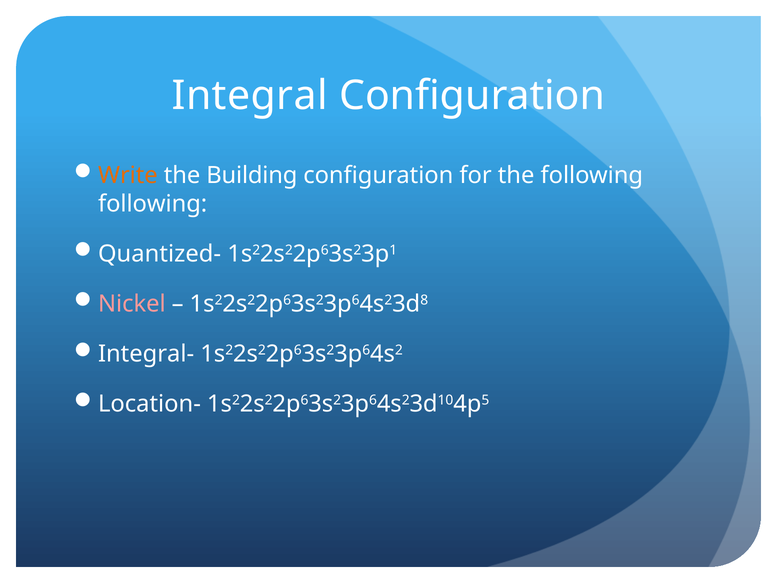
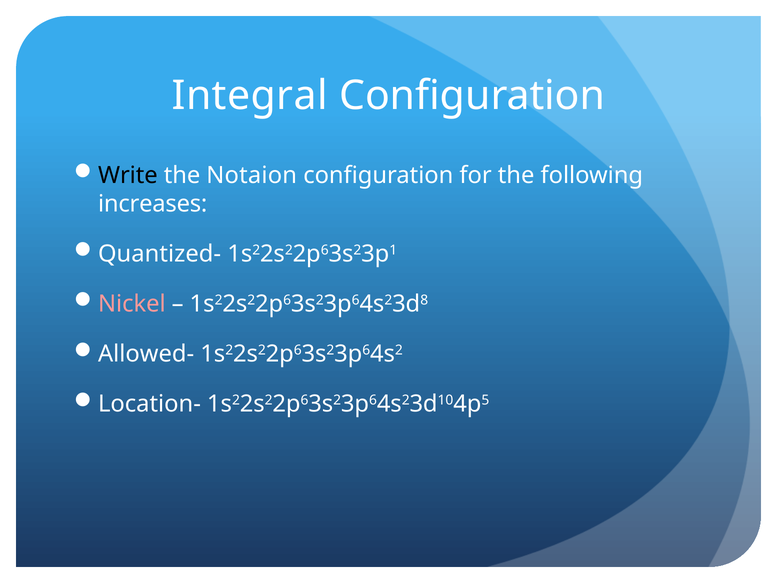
Write colour: orange -> black (128, 175)
Building: Building -> Notaion (252, 175)
following: following -> increases (153, 204)
Integral-: Integral- -> Allowed- (146, 354)
